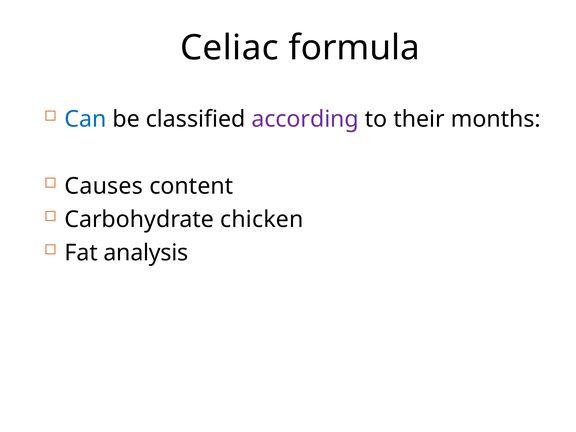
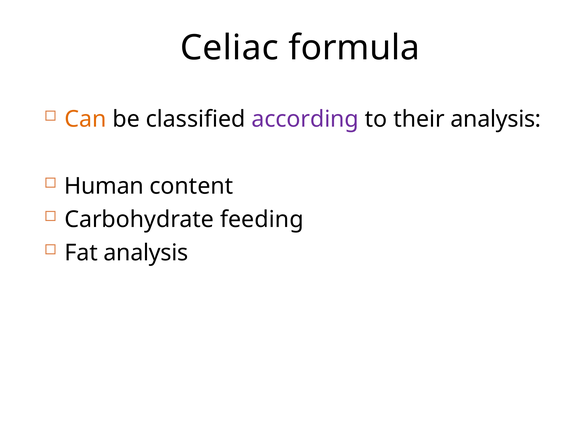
Can colour: blue -> orange (85, 119)
their months: months -> analysis (496, 119)
Causes: Causes -> Human (104, 186)
chicken: chicken -> feeding (262, 220)
